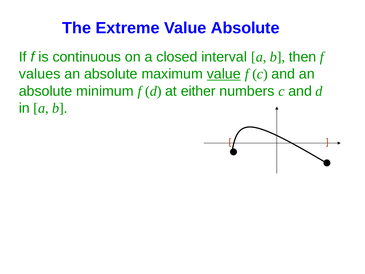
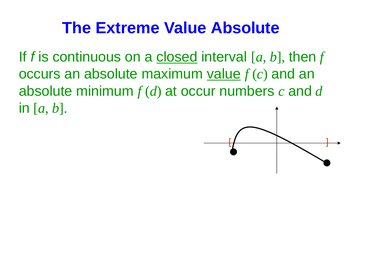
closed underline: none -> present (177, 57)
values: values -> occurs (40, 74)
either: either -> occur (198, 91)
